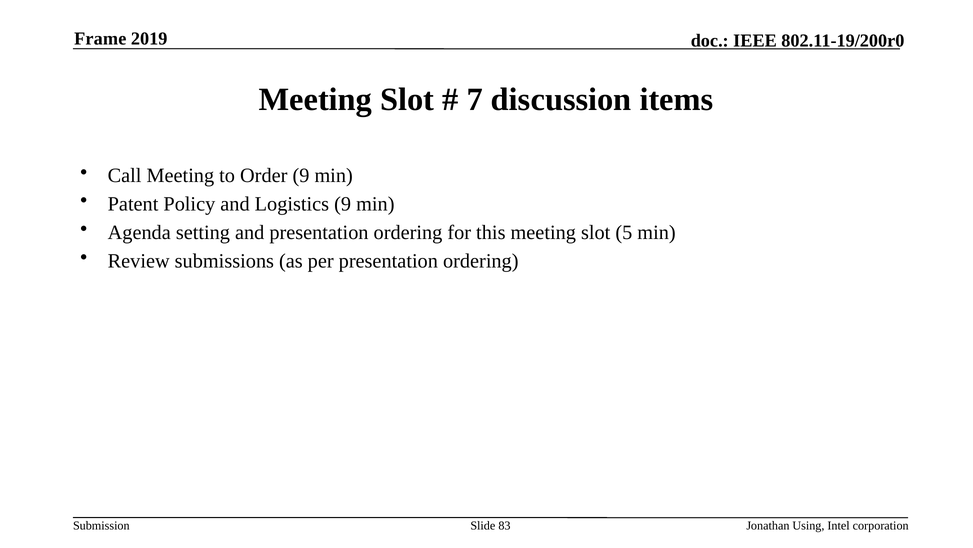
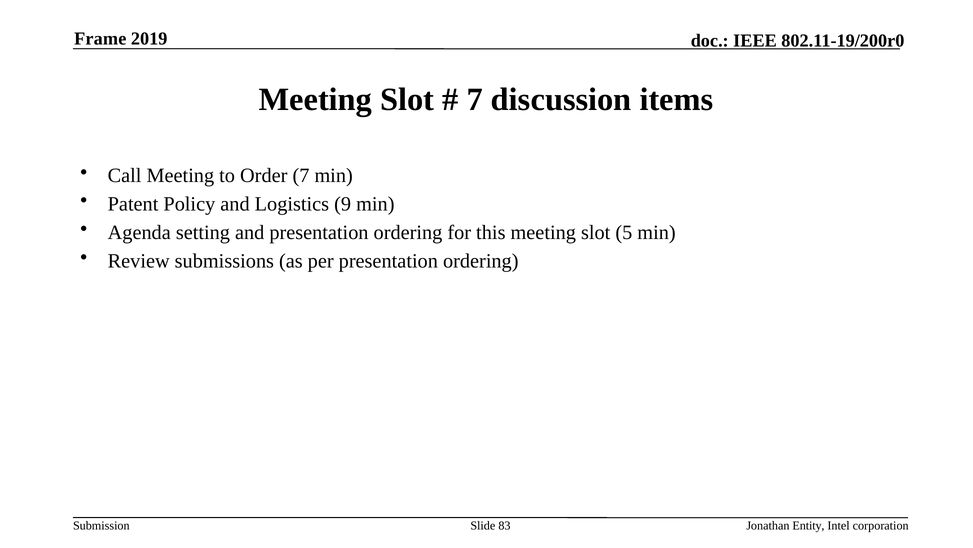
Order 9: 9 -> 7 (301, 175)
Using: Using -> Entity (809, 525)
